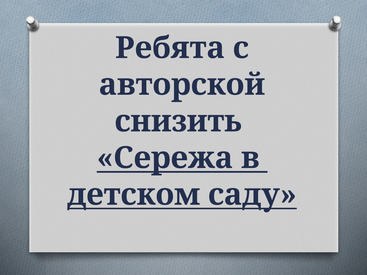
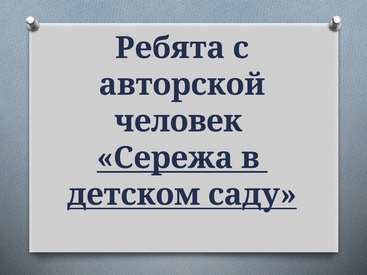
снизить: снизить -> человек (178, 121)
